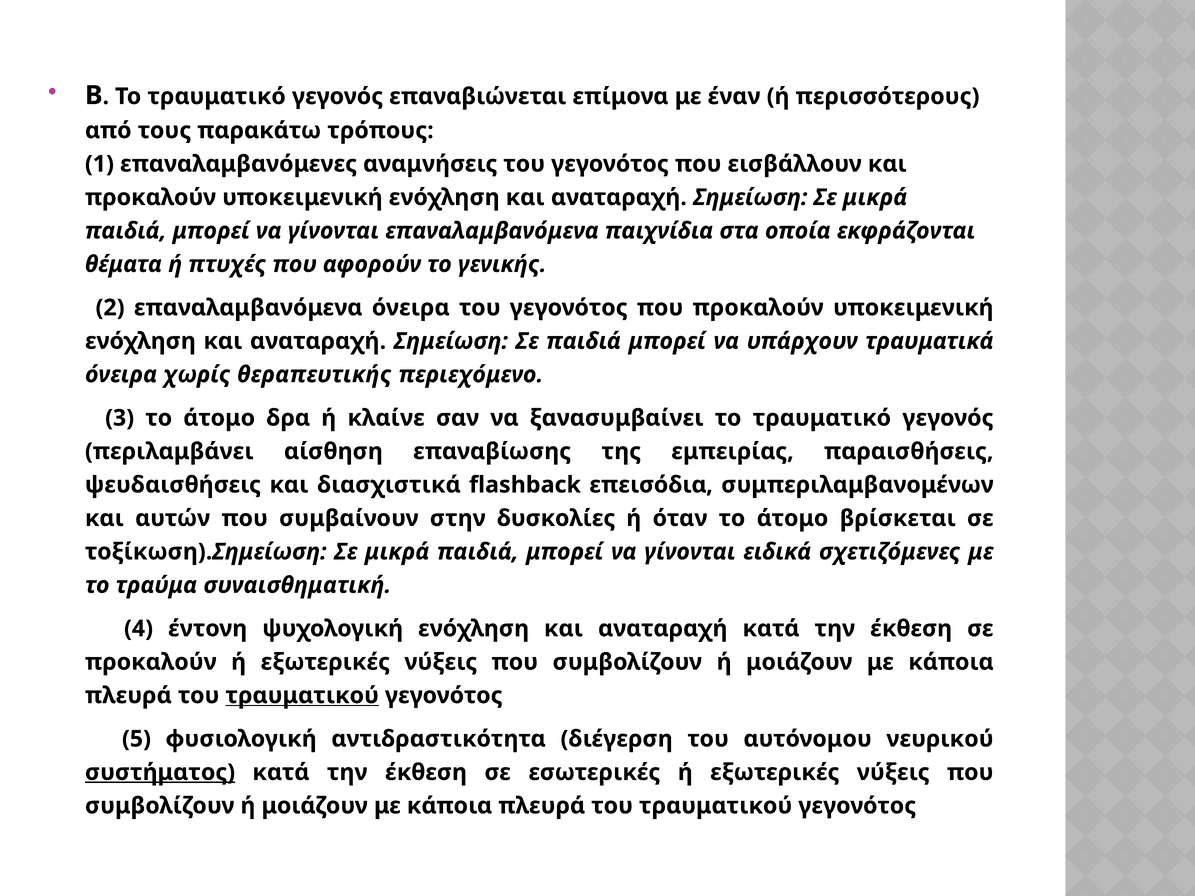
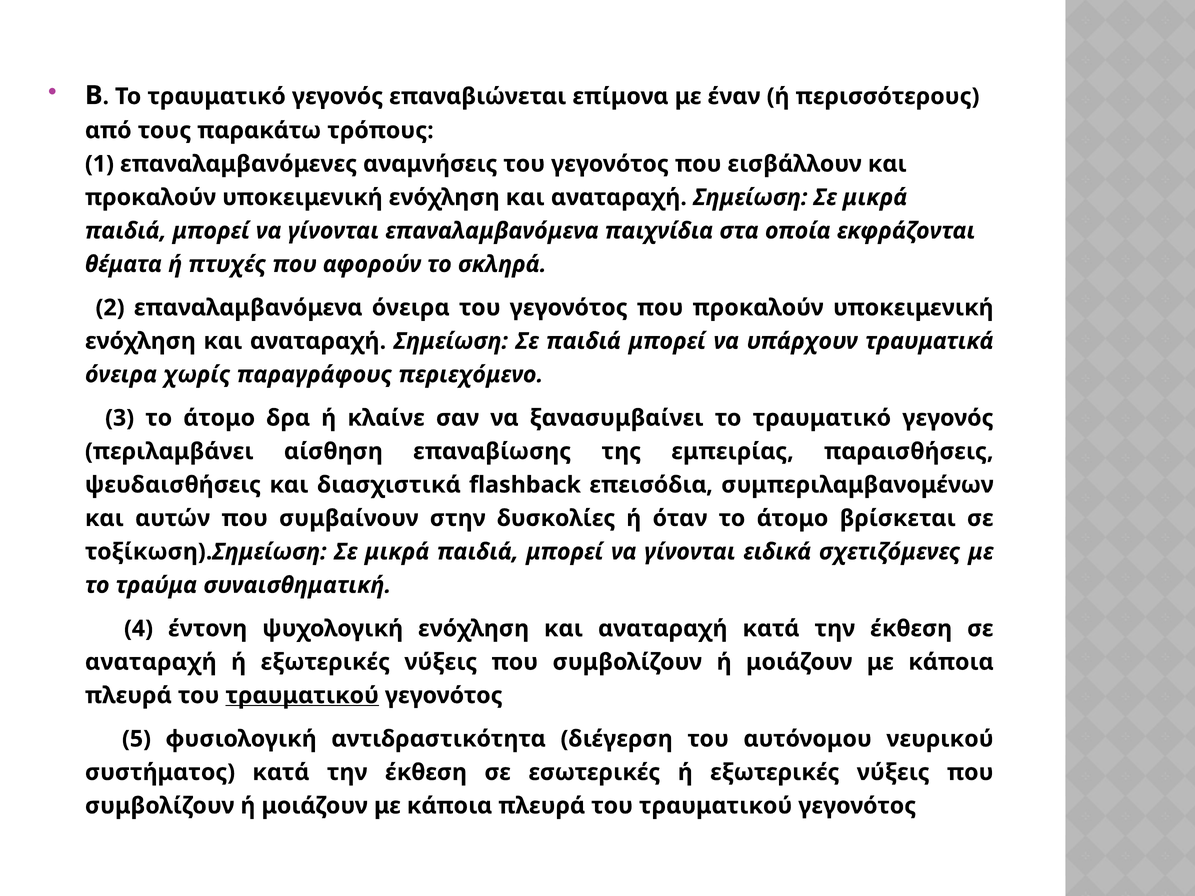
γενικής: γενικής -> σκληρά (502, 264)
θεραπευτικής: θεραπευτικής -> παραγράφους (315, 375)
προκαλούν: προκαλούν -> αναταραχή (151, 662)
συστήματος underline: present -> none (160, 773)
